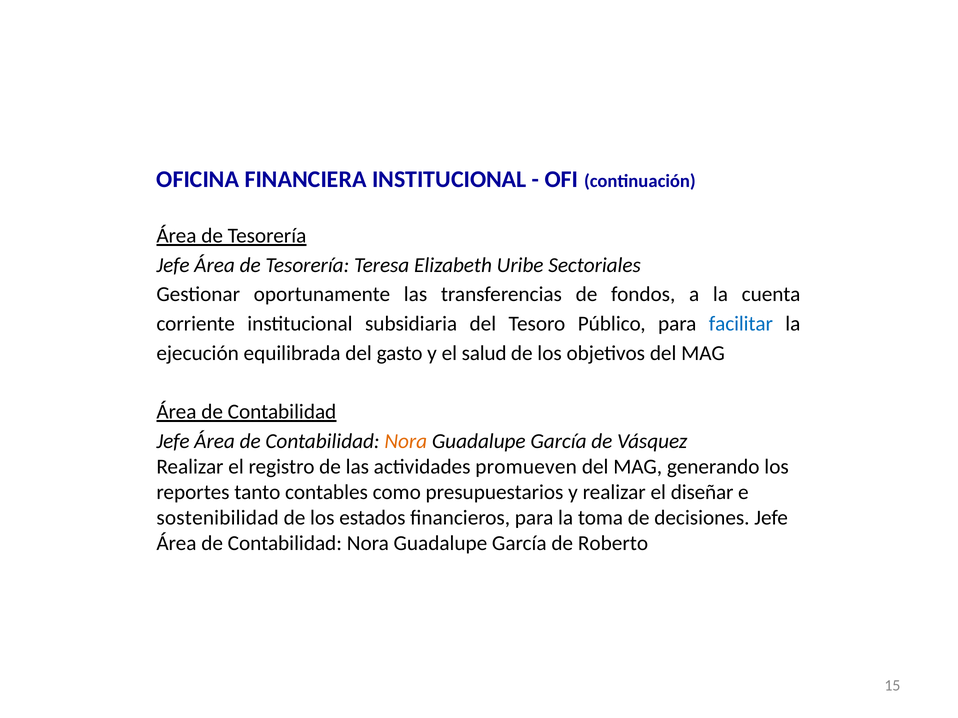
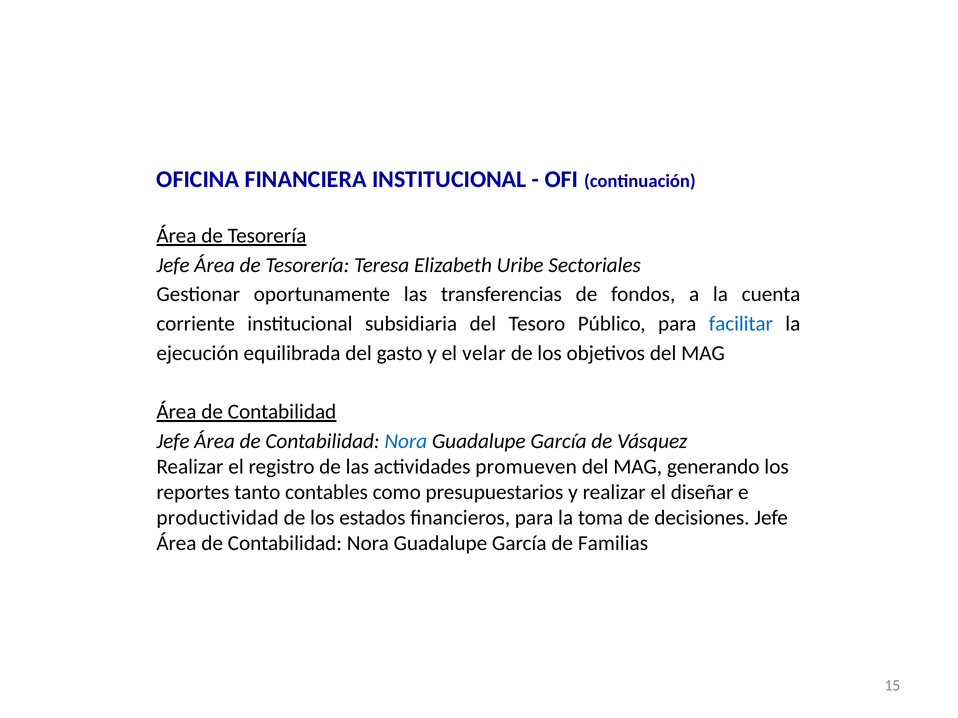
salud: salud -> velar (484, 353)
Nora colour: orange -> blue (406, 441)
sostenibilidad: sostenibilidad -> productividad (218, 518)
Roberto: Roberto -> Familias (613, 544)
